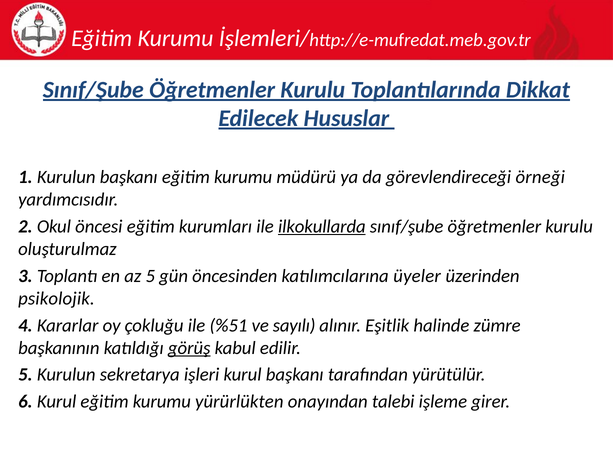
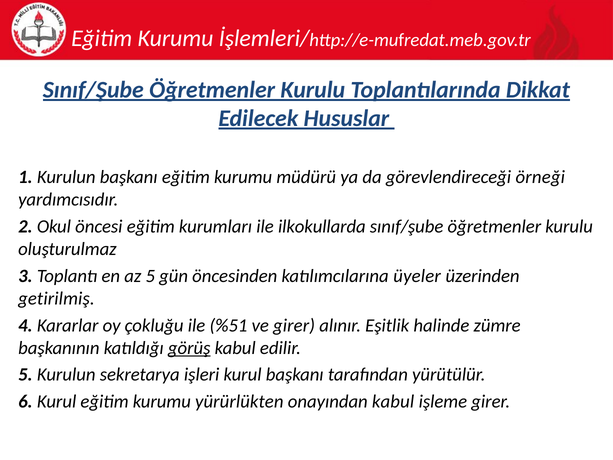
ilkokullarda underline: present -> none (322, 226)
psikolojik: psikolojik -> getirilmiş (56, 298)
ve sayılı: sayılı -> girer (294, 325)
onayından talebi: talebi -> kabul (393, 401)
